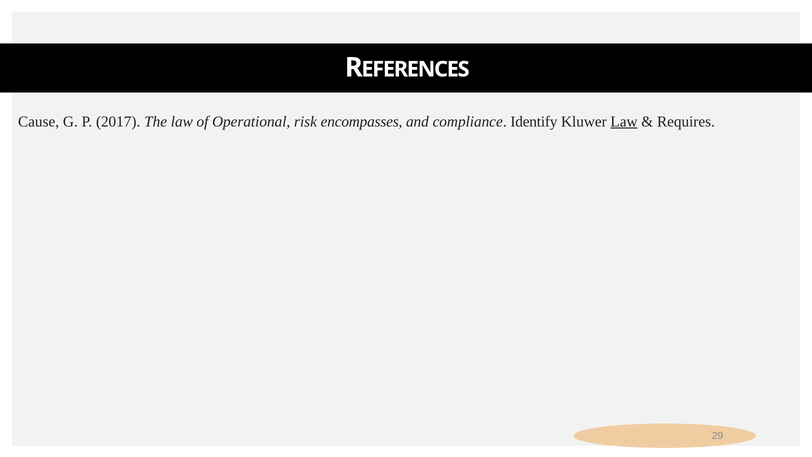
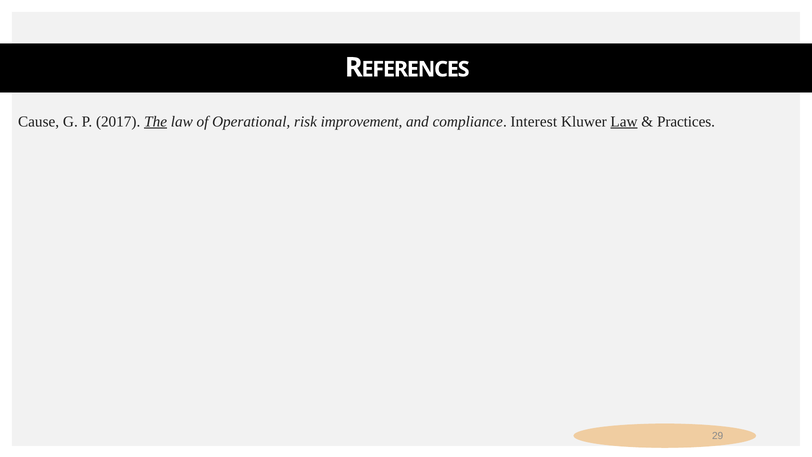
The underline: none -> present (156, 121)
encompasses: encompasses -> improvement (362, 121)
Identify: Identify -> Interest (534, 121)
Requires: Requires -> Practices (686, 121)
